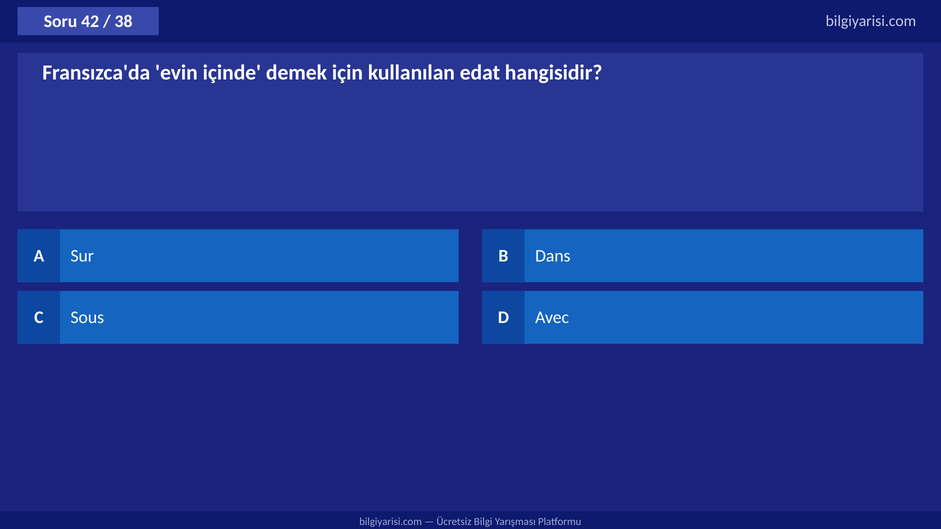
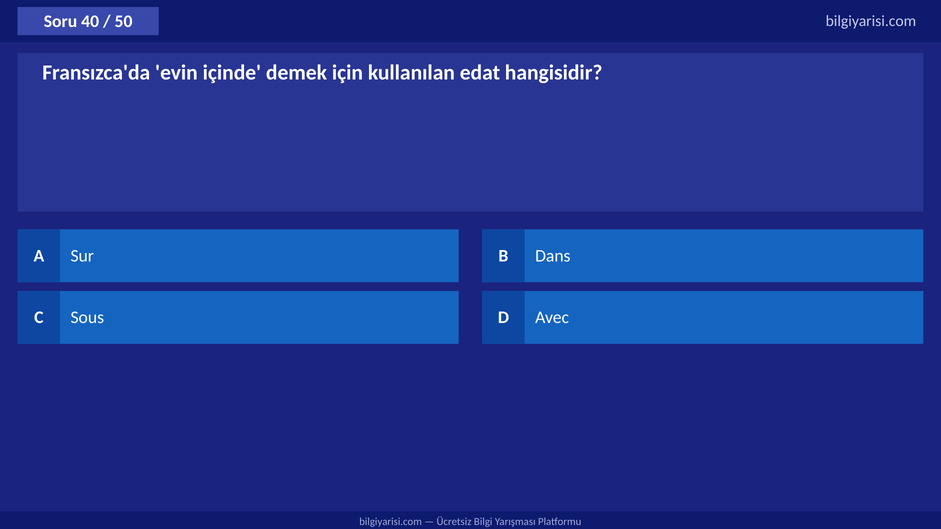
42: 42 -> 40 (90, 22)
38: 38 -> 50 (124, 22)
